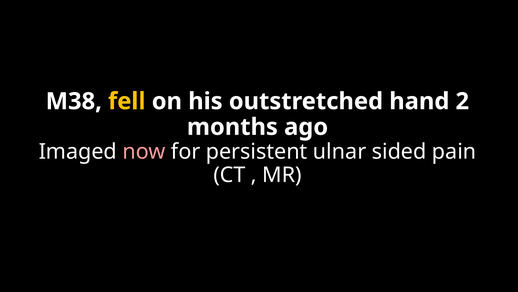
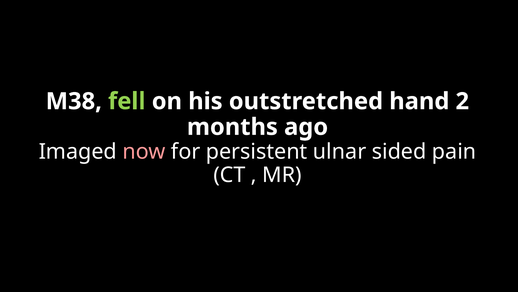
fell colour: yellow -> light green (127, 101)
